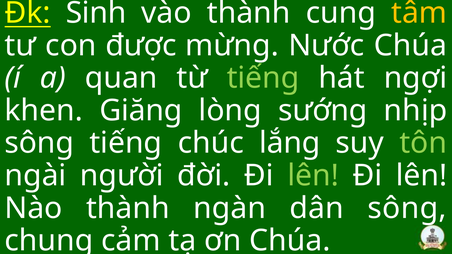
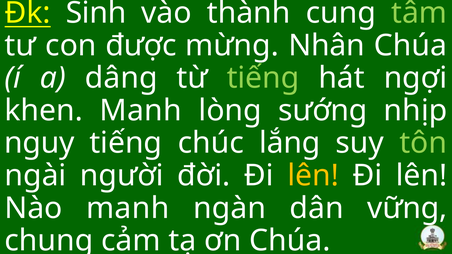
tâm colour: yellow -> light green (419, 13)
Nước: Nước -> Nhân (326, 46)
quan: quan -> dâng (121, 78)
khen Giăng: Giăng -> Manh (141, 111)
sông: sông -> nguy (39, 143)
lên colour: light green -> yellow (313, 176)
Nào thành: thành -> manh (128, 208)
dân sông: sông -> vững (407, 208)
